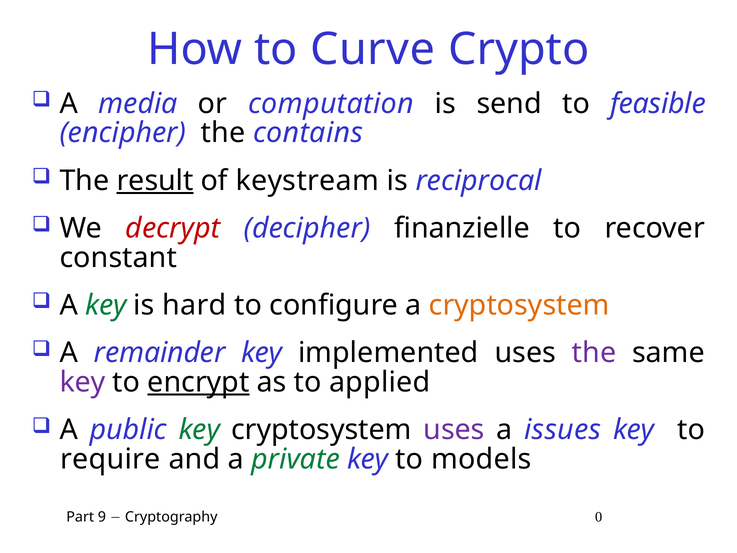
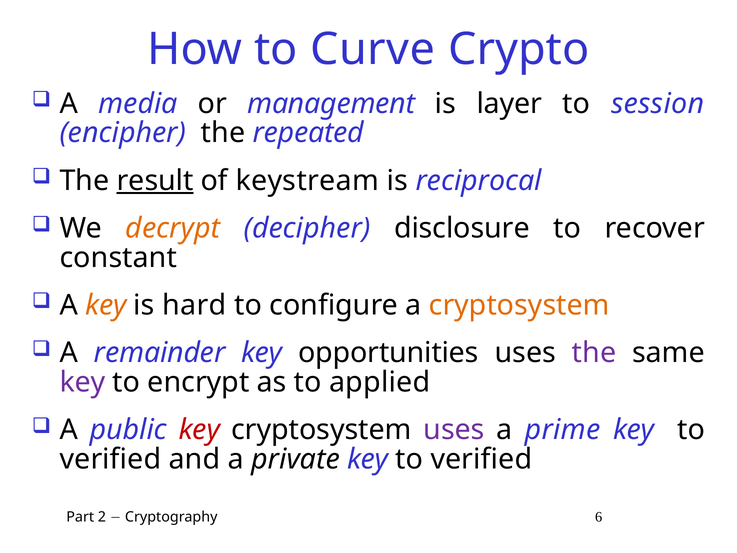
computation: computation -> management (331, 104)
send: send -> layer (509, 104)
feasible: feasible -> session (658, 104)
contains: contains -> repeated (308, 133)
decrypt colour: red -> orange (173, 228)
finanzielle: finanzielle -> disclosure (462, 228)
key colour: green -> orange (106, 305)
implemented: implemented -> opportunities (388, 353)
encrypt underline: present -> none (198, 382)
key colour: green -> red (199, 430)
issues: issues -> prime (563, 430)
require: require -> verified (110, 459)
private colour: green -> black (296, 459)
models: models -> verified (481, 459)
9: 9 -> 2 (102, 517)
0: 0 -> 6 (599, 517)
